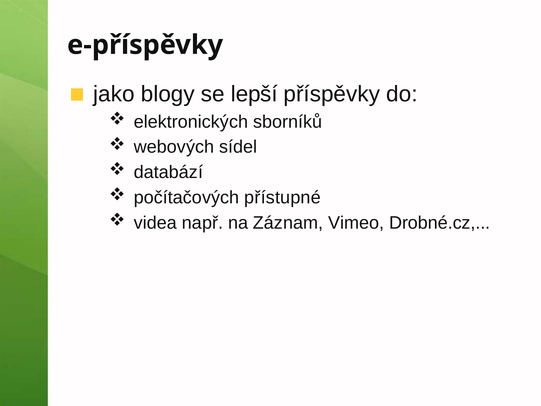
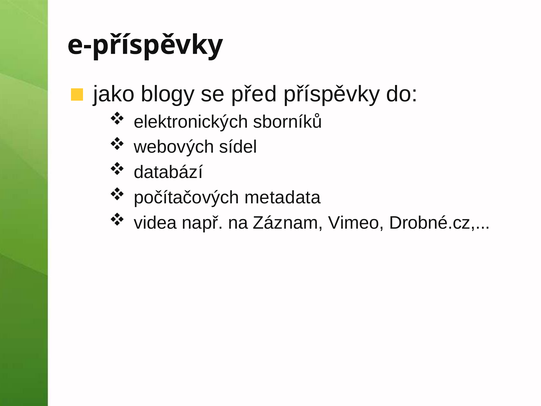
lepší: lepší -> před (254, 94)
přístupné: přístupné -> metadata (283, 197)
